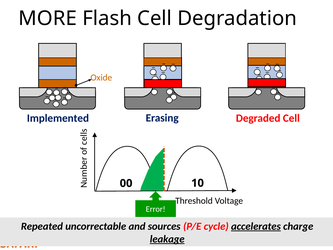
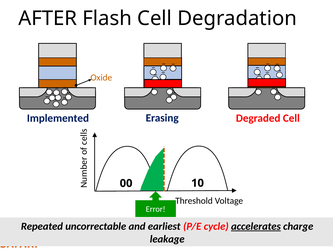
MORE: MORE -> AFTER (48, 19)
sources: sources -> earliest (164, 226)
leakage underline: present -> none (167, 239)
